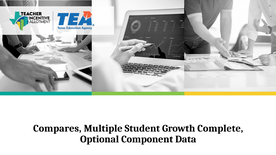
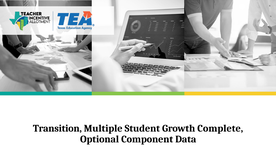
Compares: Compares -> Transition (57, 129)
